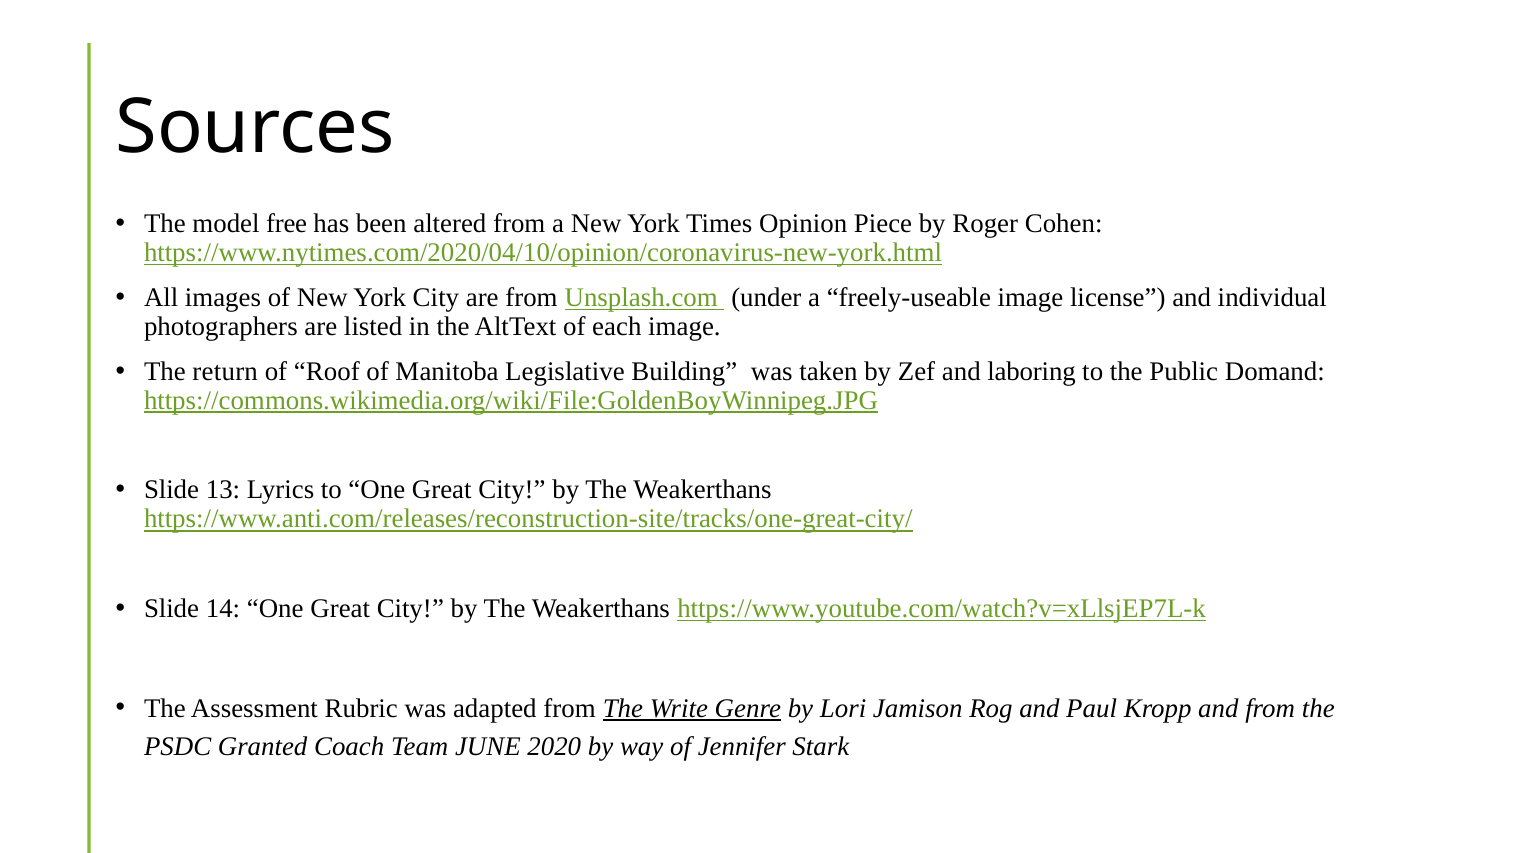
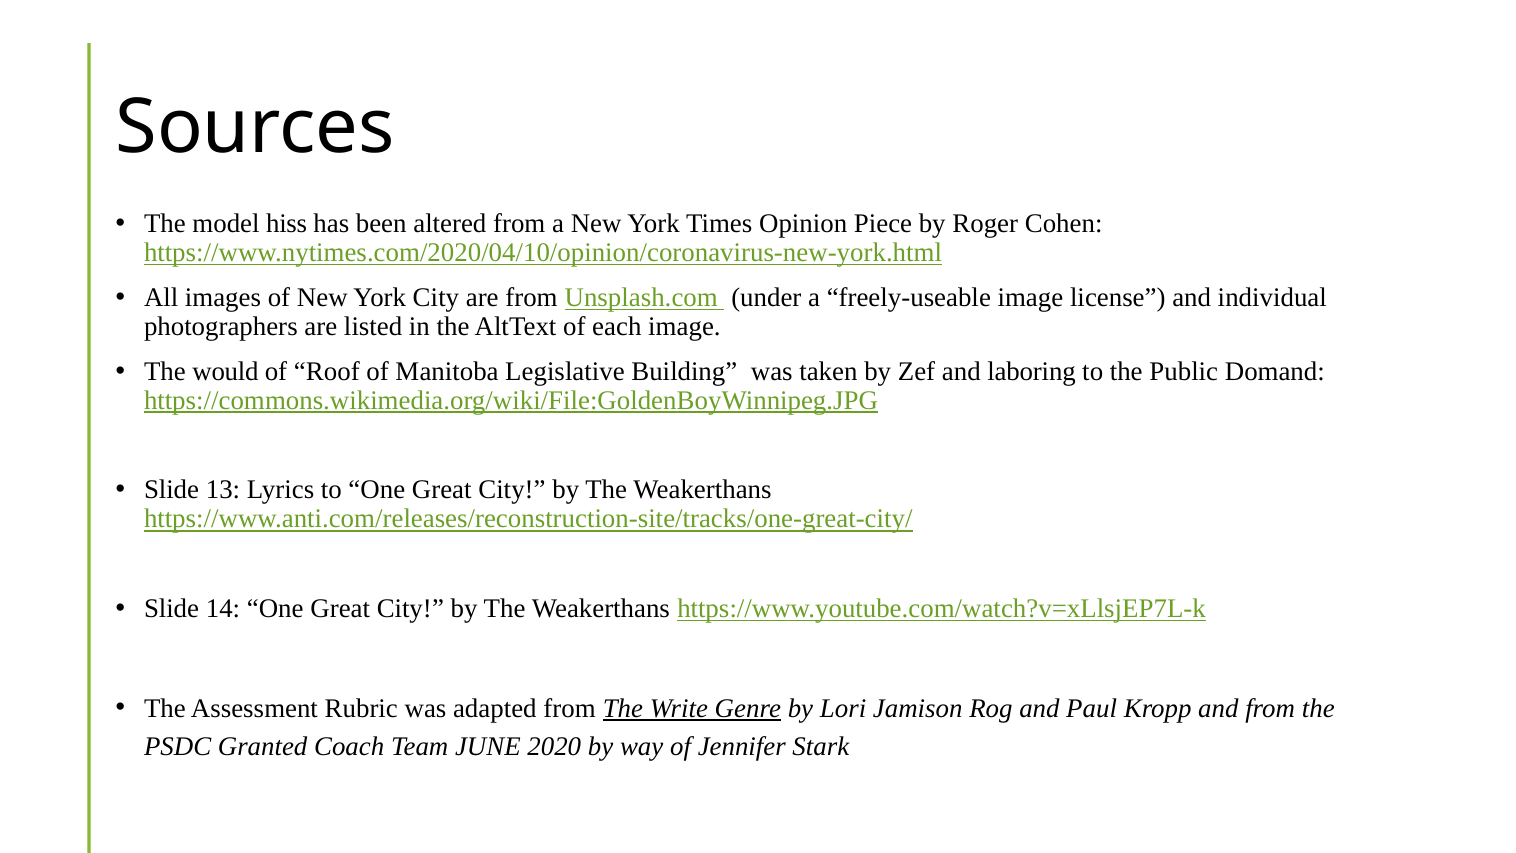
free: free -> hiss (287, 224)
return: return -> would (225, 371)
